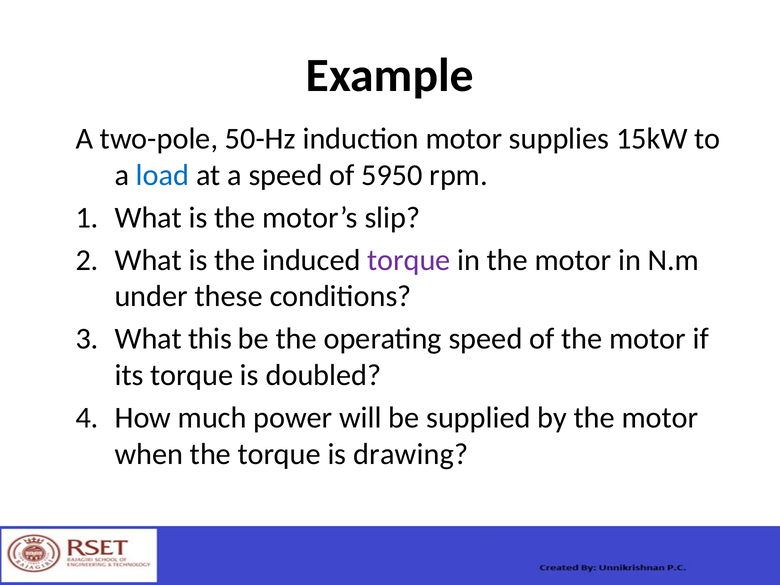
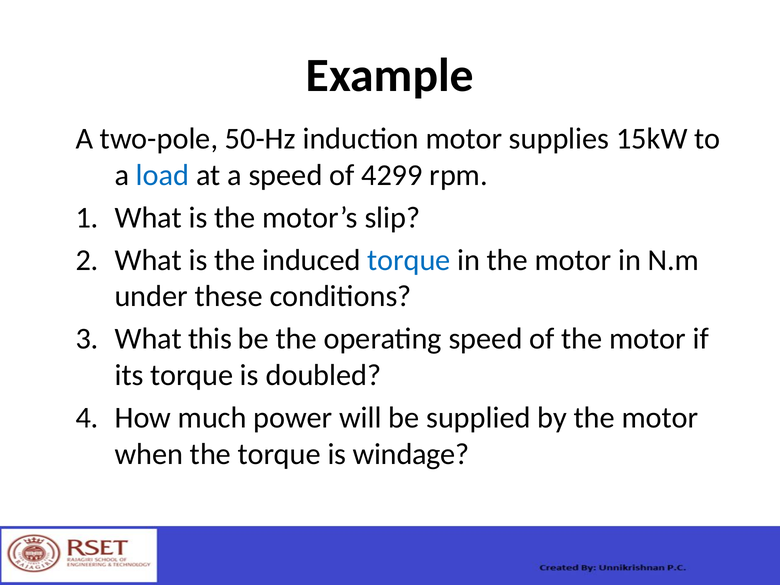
5950: 5950 -> 4299 (392, 175)
torque colour: purple -> blue (409, 260)
drawing: drawing -> windage (411, 454)
